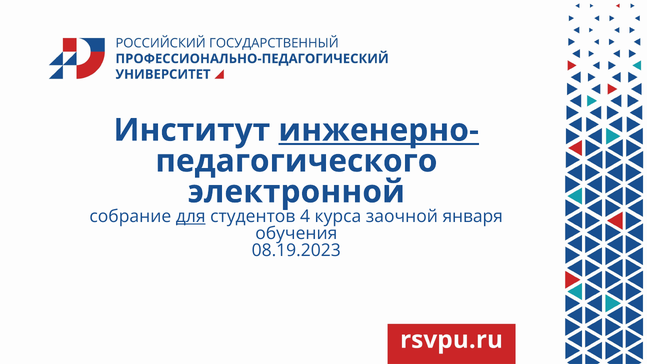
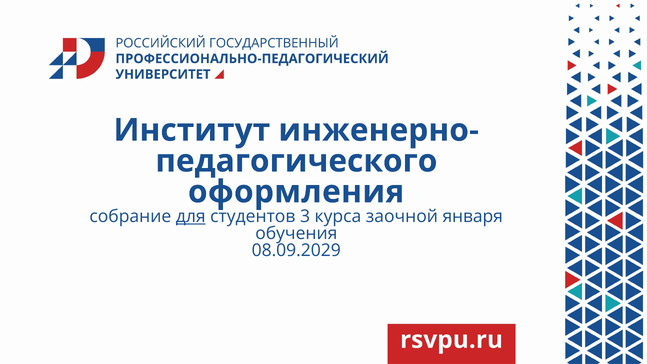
инженерно- underline: present -> none (379, 130)
электронной: электронной -> оформления (296, 192)
4: 4 -> 3 (305, 216)
08.19.2023: 08.19.2023 -> 08.09.2029 (296, 250)
